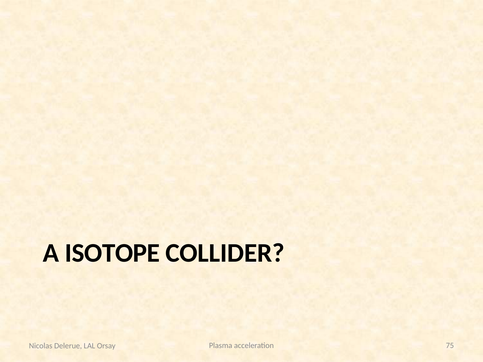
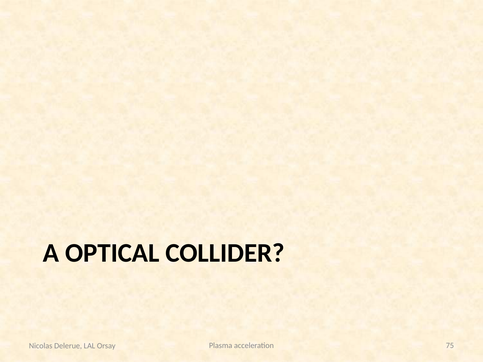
ISOTOPE: ISOTOPE -> OPTICAL (112, 253)
